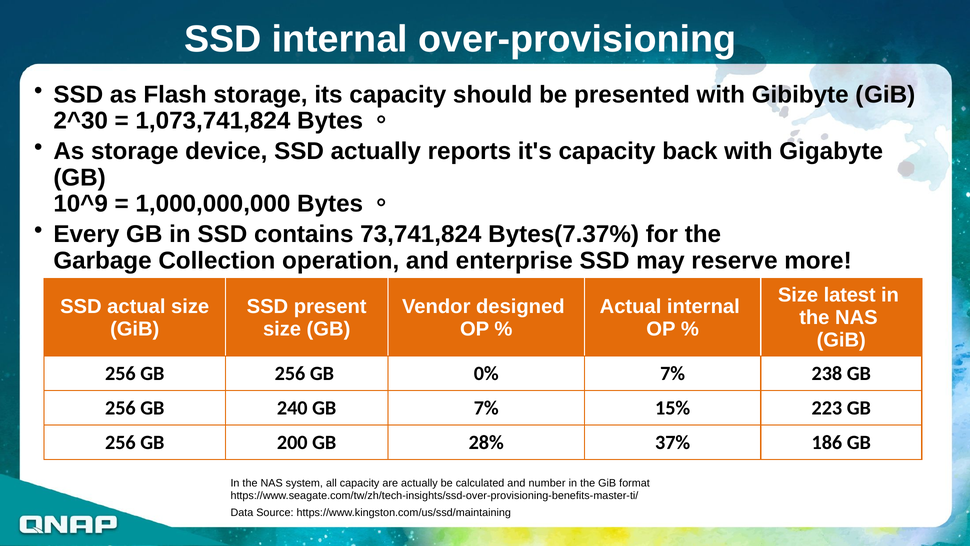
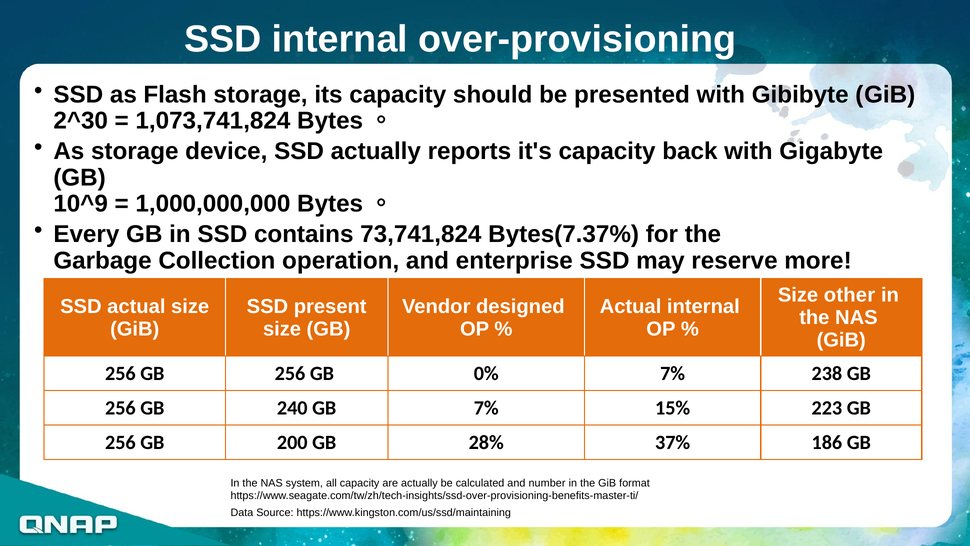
latest: latest -> other (849, 295)
